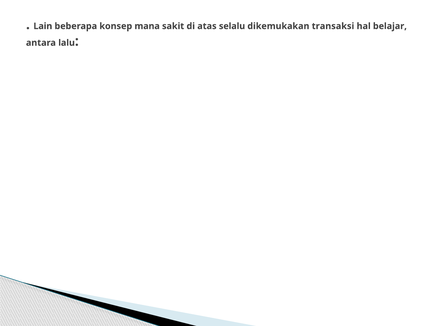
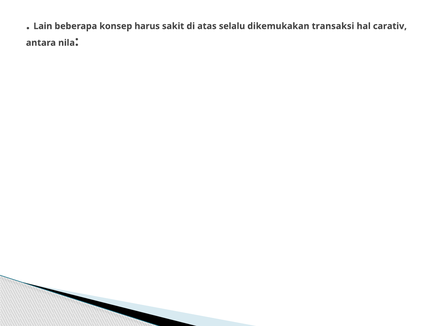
mana: mana -> harus (147, 26)
belajar: belajar -> carativ (390, 26)
lalu: lalu -> nila (67, 43)
